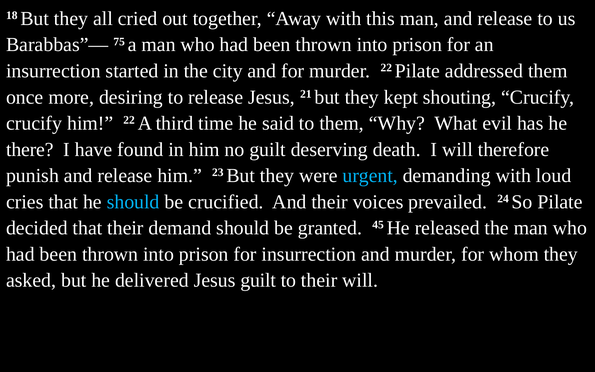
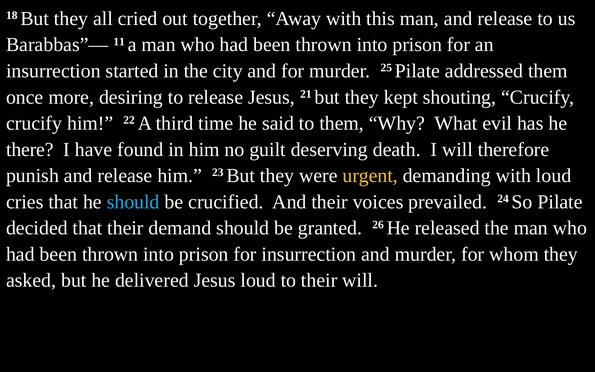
75: 75 -> 11 (119, 42)
murder 22: 22 -> 25 (386, 68)
urgent colour: light blue -> yellow (370, 176)
45: 45 -> 26 (378, 225)
Jesus guilt: guilt -> loud (258, 280)
